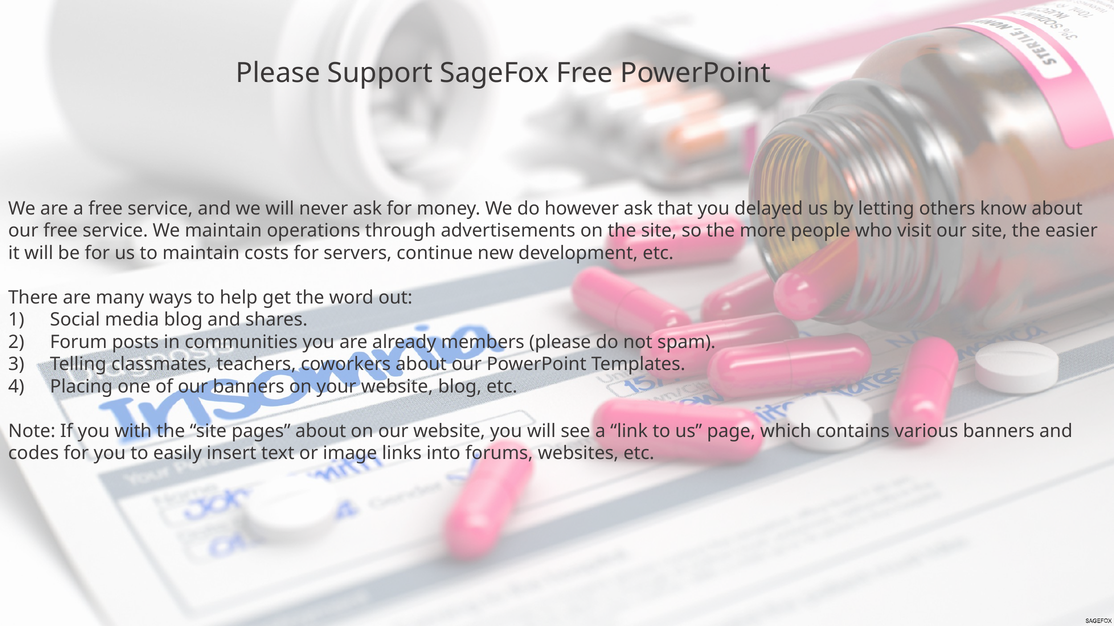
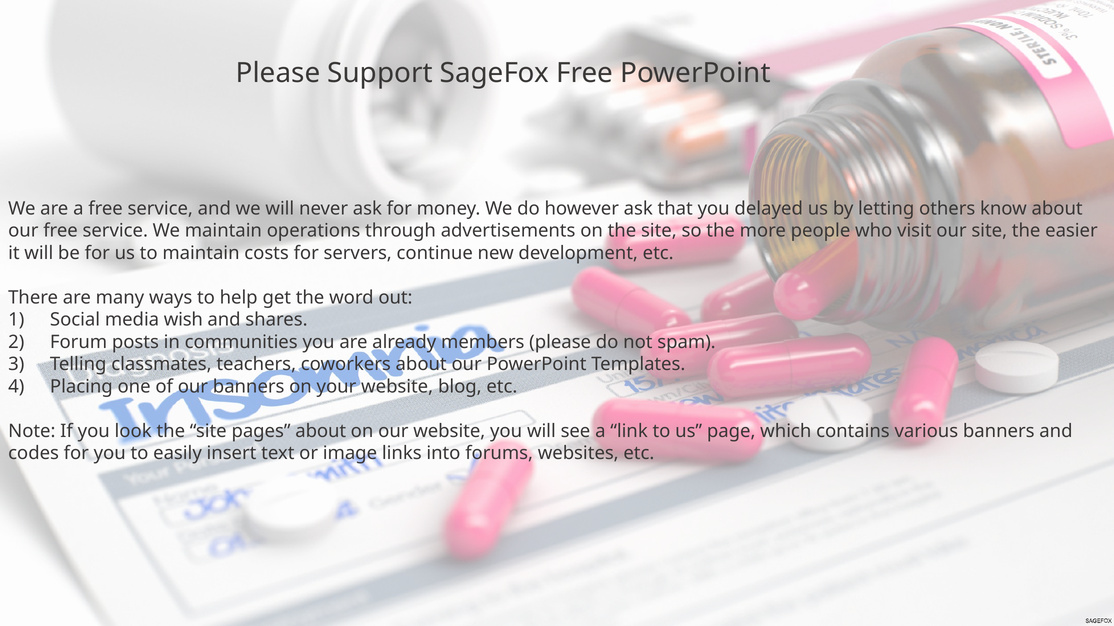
media blog: blog -> wish (183, 320)
with: with -> look (133, 431)
